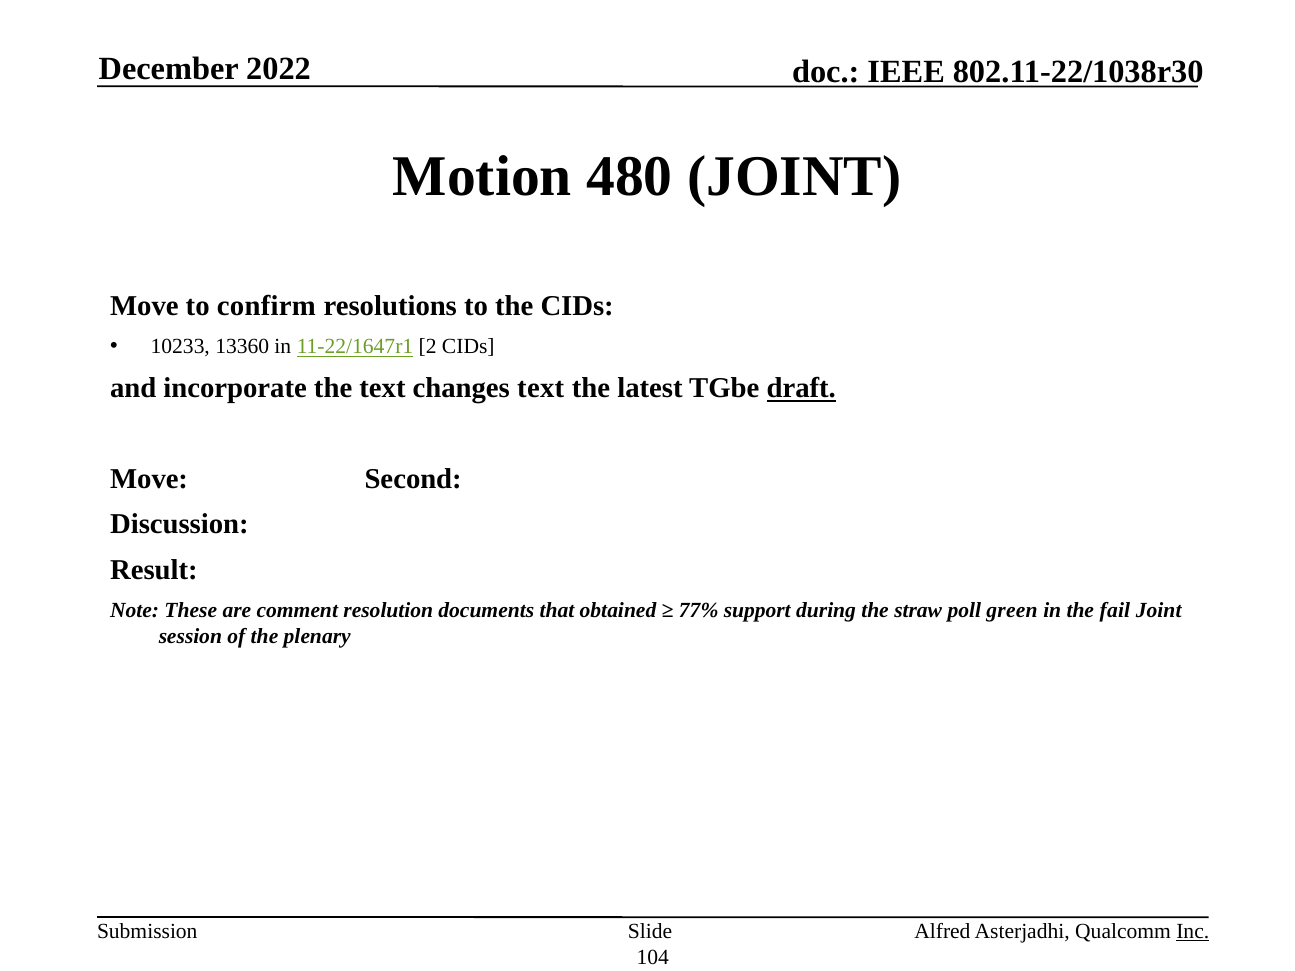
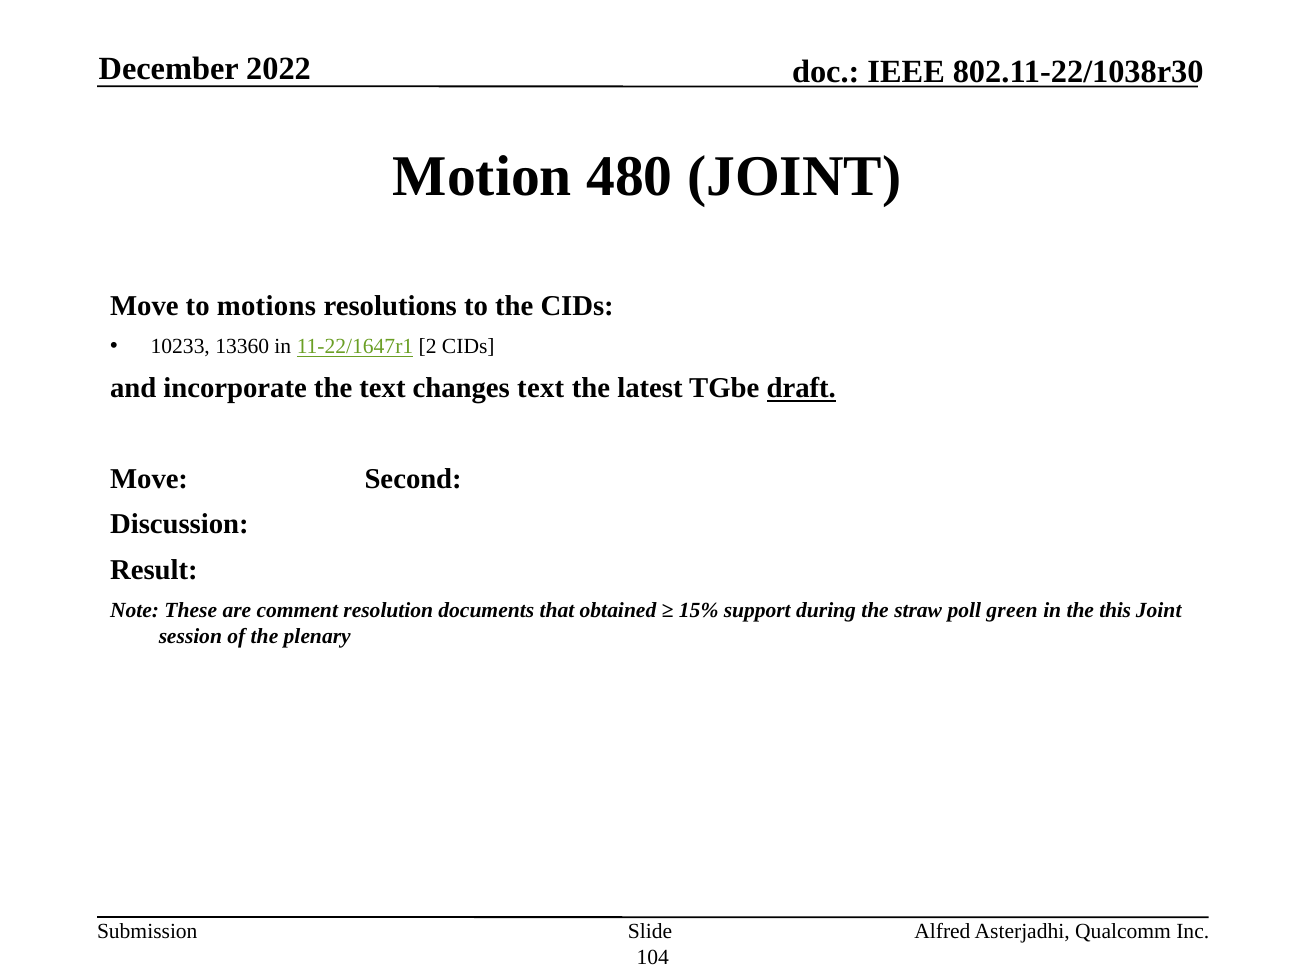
confirm: confirm -> motions (266, 306)
77%: 77% -> 15% (699, 610)
fail: fail -> this (1115, 610)
Inc underline: present -> none (1193, 932)
